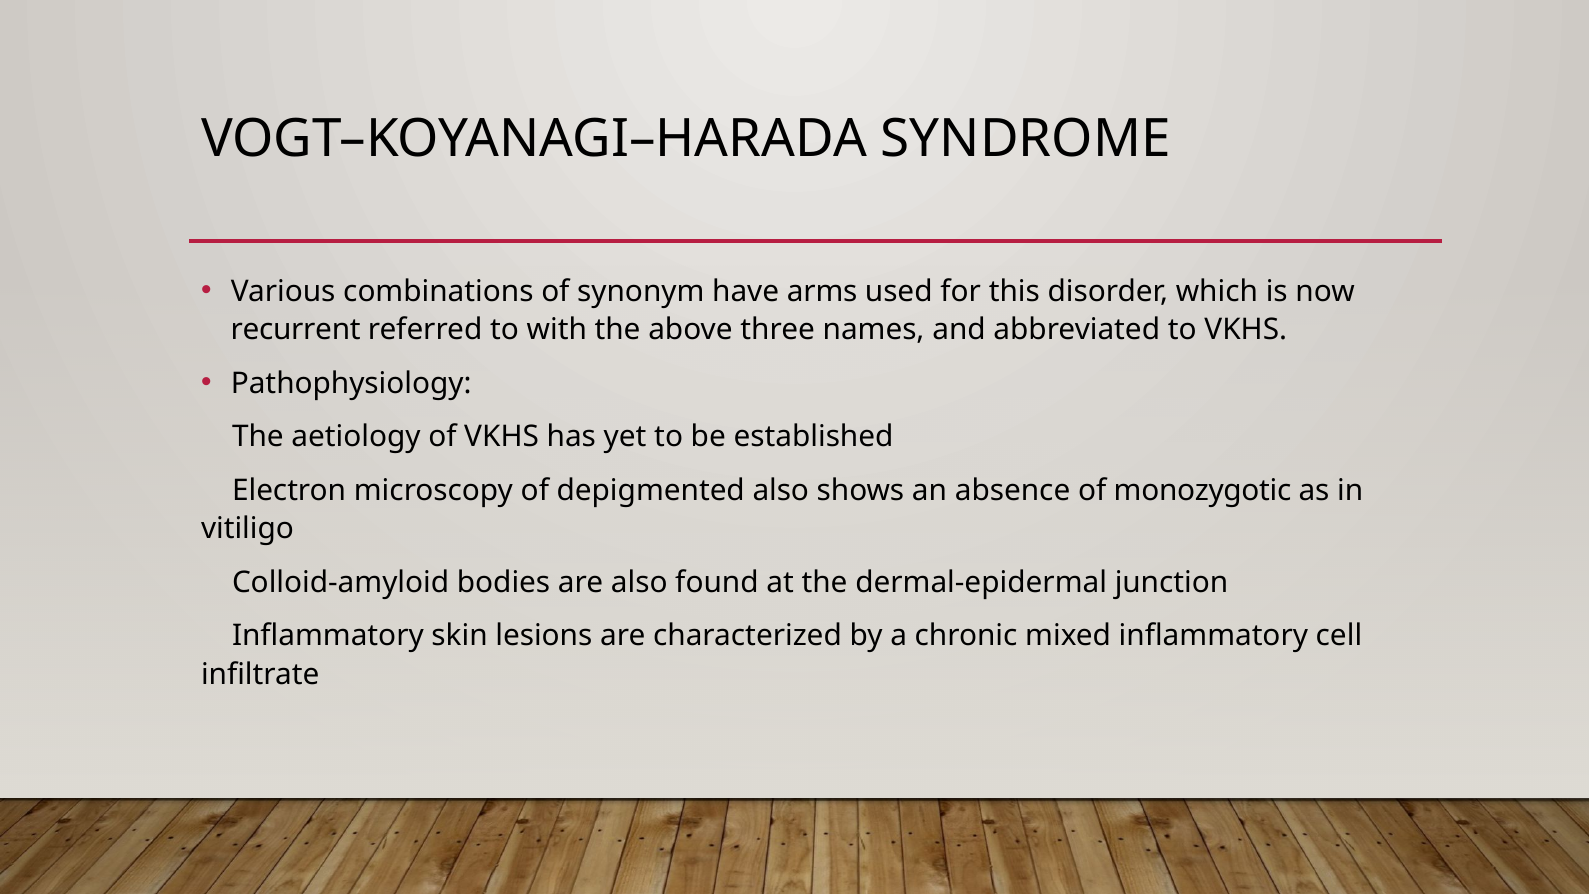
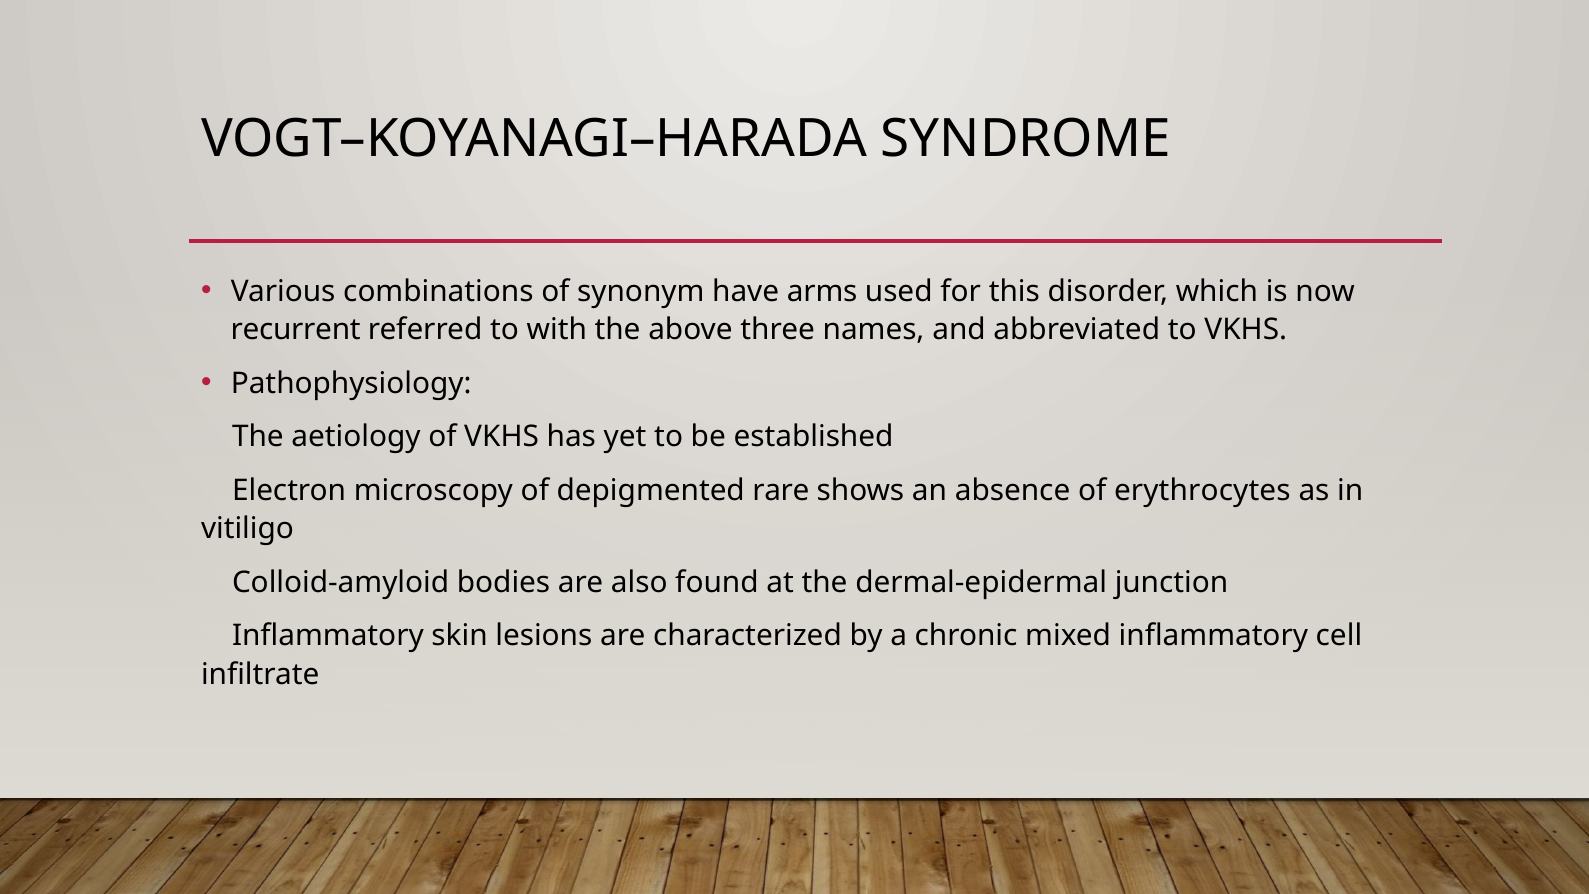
depigmented also: also -> rare (781, 490)
monozygotic: monozygotic -> erythrocytes (1202, 490)
